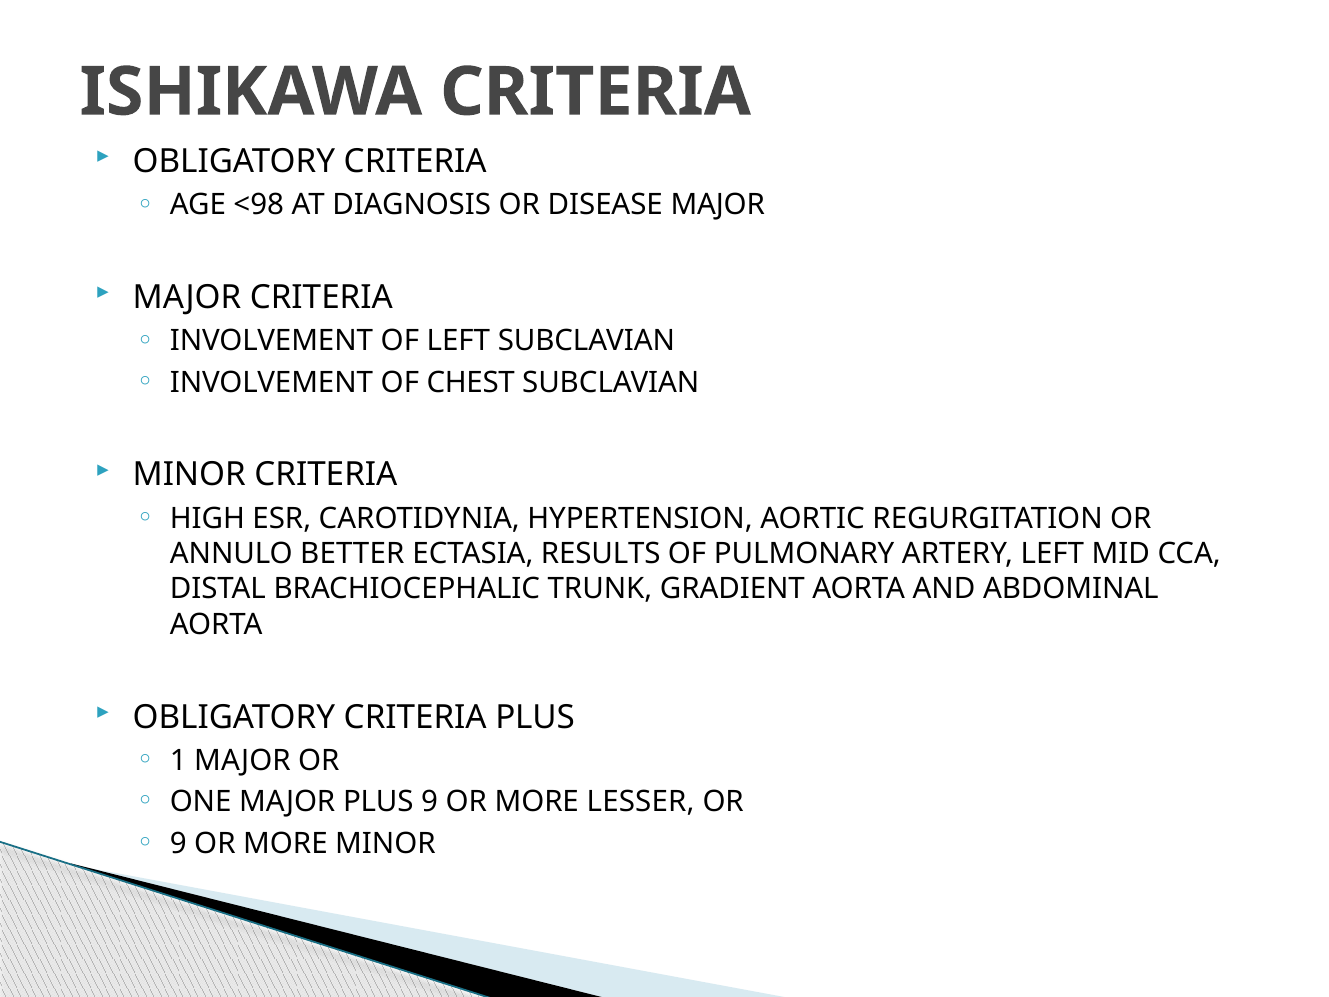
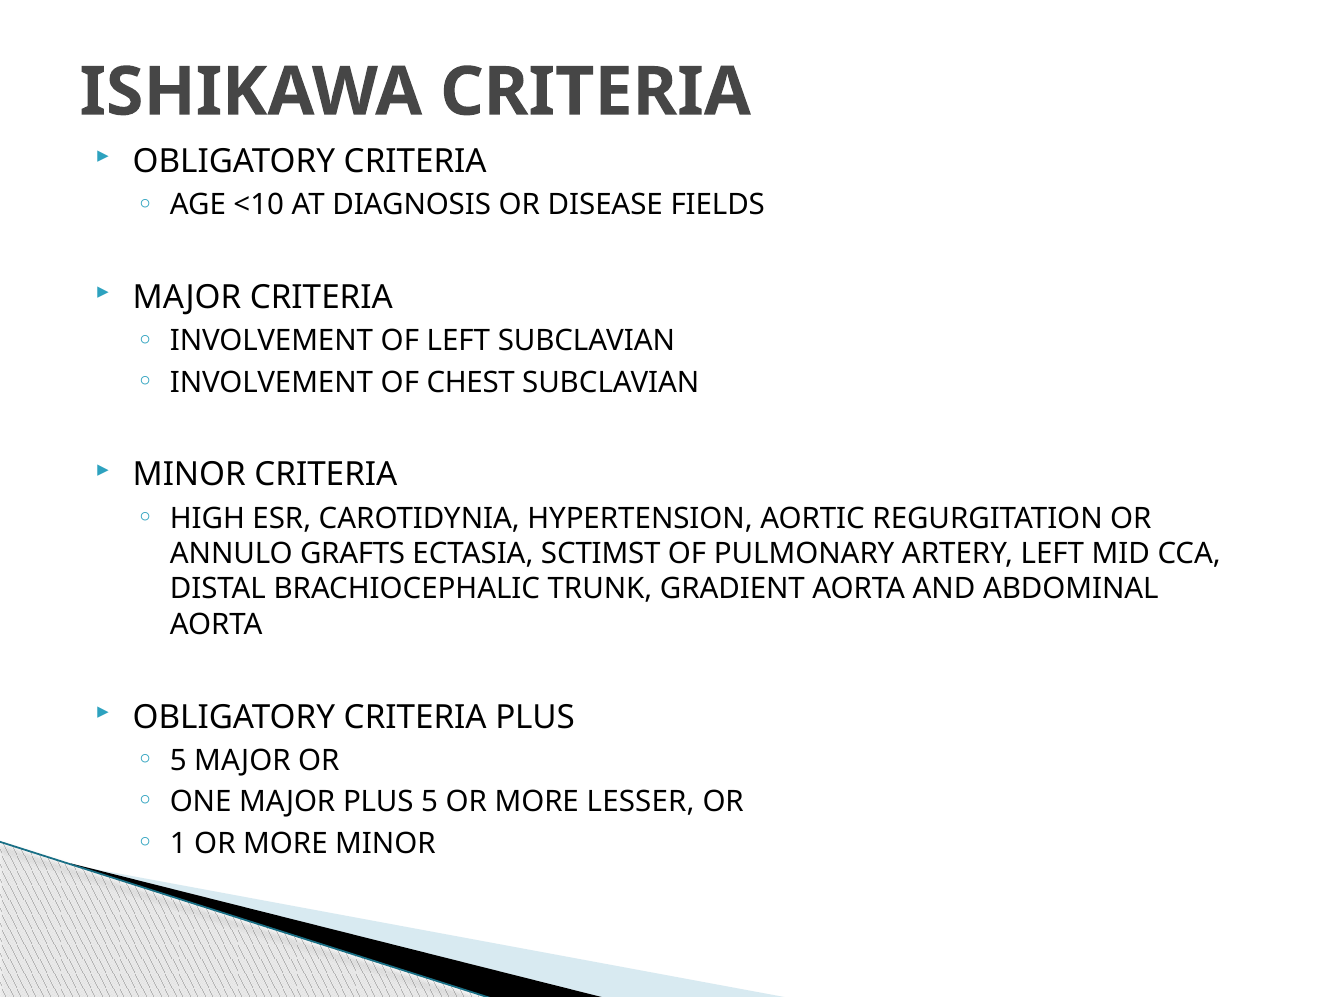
<98: <98 -> <10 (259, 205)
DISEASE MAJOR: MAJOR -> FIELDS (718, 205)
BETTER: BETTER -> GRAFTS (353, 554)
RESULTS: RESULTS -> SCTIMST (601, 554)
1: 1 -> 5 (178, 760)
PLUS 9: 9 -> 5 (430, 802)
9: 9 -> 1 (178, 843)
